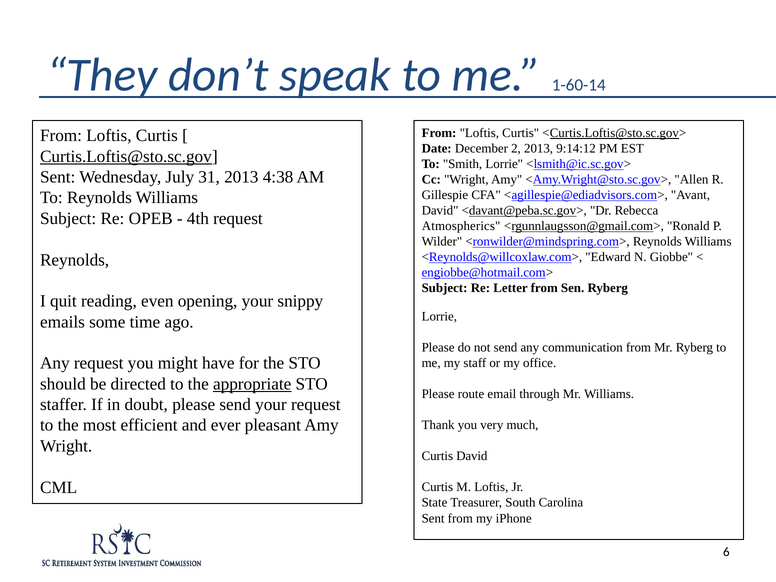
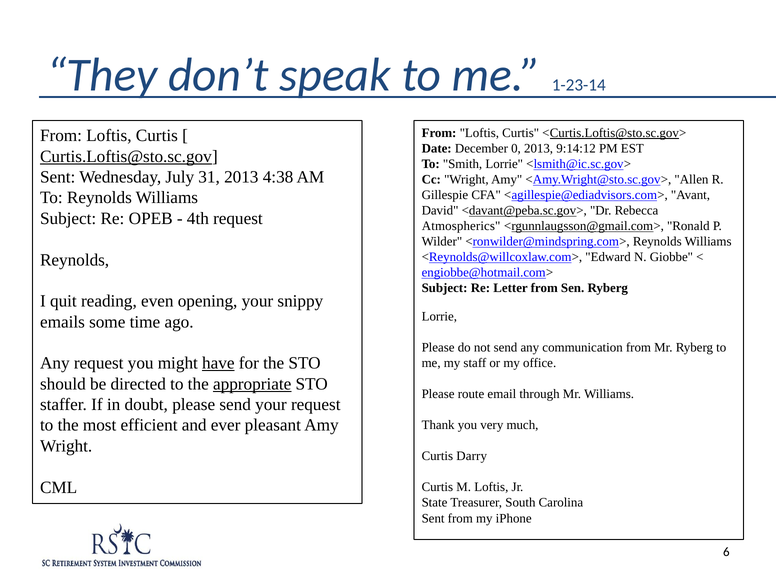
1-60-14: 1-60-14 -> 1-23-14 (579, 85)
2: 2 -> 0 (516, 148)
have underline: none -> present (218, 363)
Curtis David: David -> Darry (472, 456)
